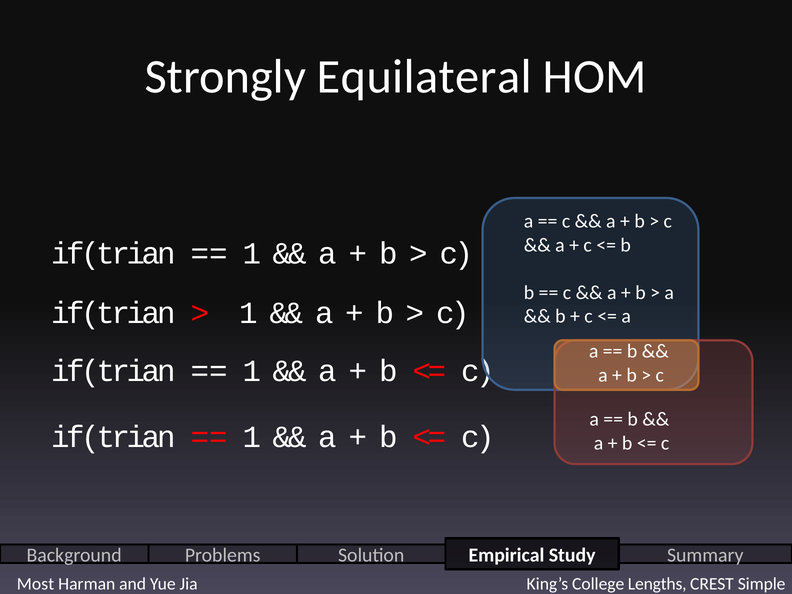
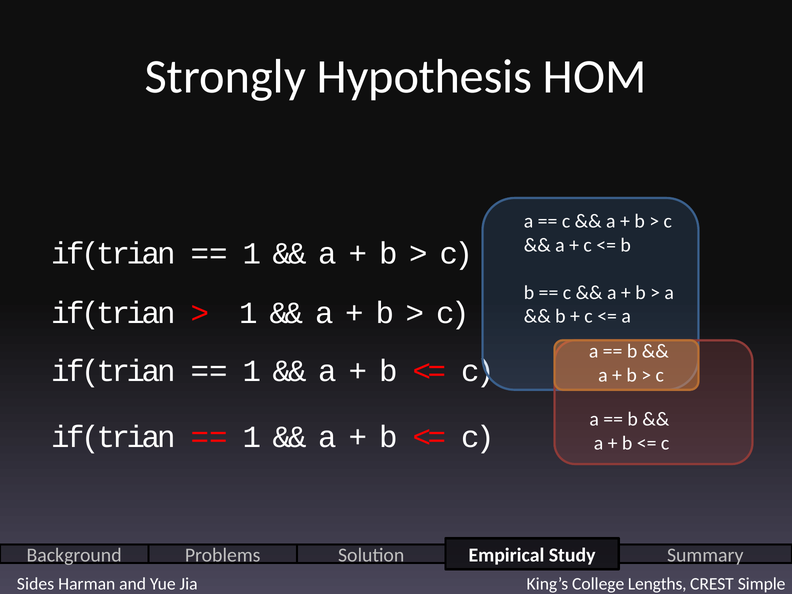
Equilateral: Equilateral -> Hypothesis (425, 77)
Most: Most -> Sides (36, 584)
